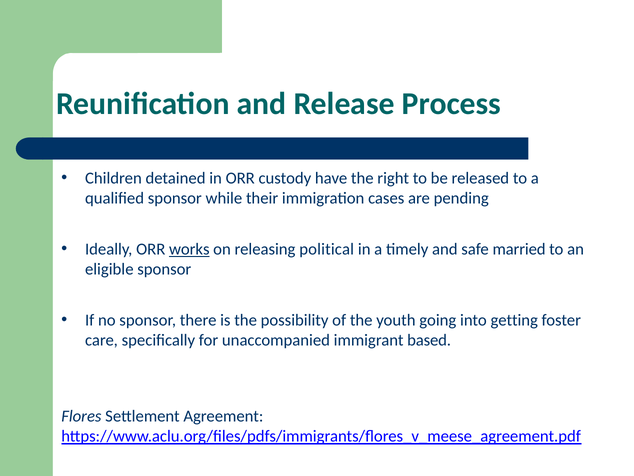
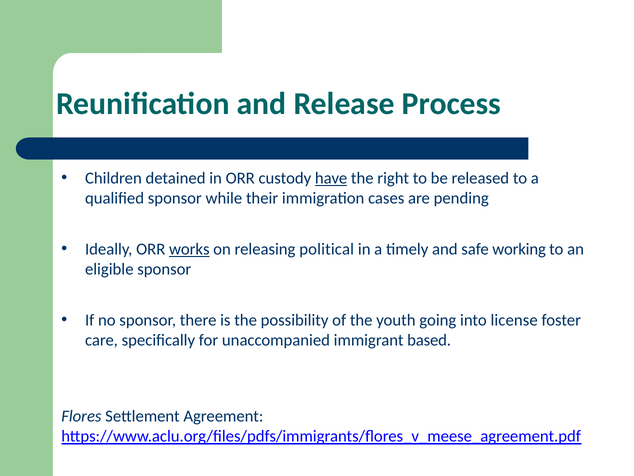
have underline: none -> present (331, 178)
married: married -> working (519, 249)
getting: getting -> license (514, 320)
